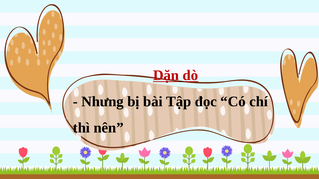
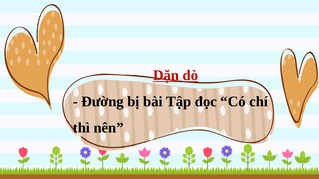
Nhưng: Nhưng -> Đường (103, 102)
